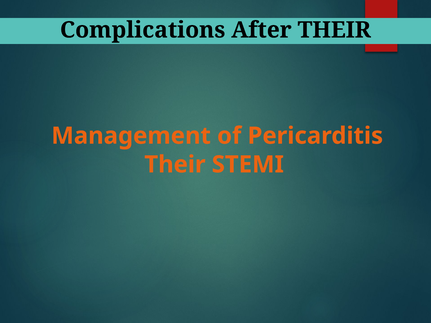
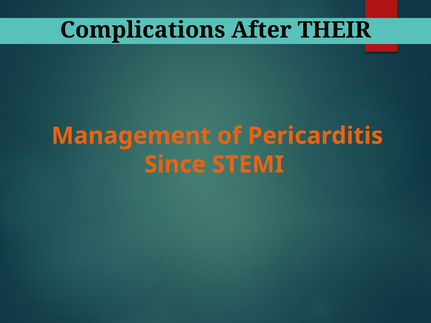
Their: Their -> Since (175, 165)
